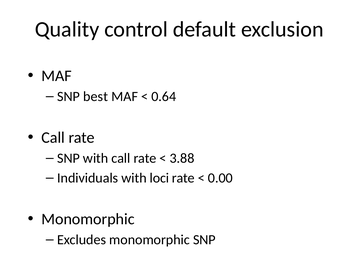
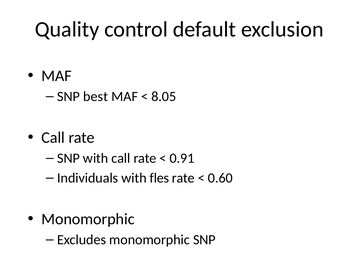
0.64: 0.64 -> 8.05 (164, 96)
3.88: 3.88 -> 0.91 (182, 158)
loci: loci -> fles (159, 178)
0.00: 0.00 -> 0.60 (220, 178)
